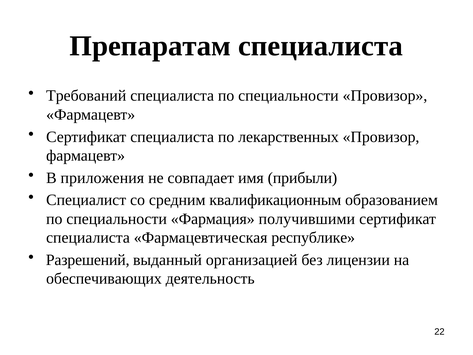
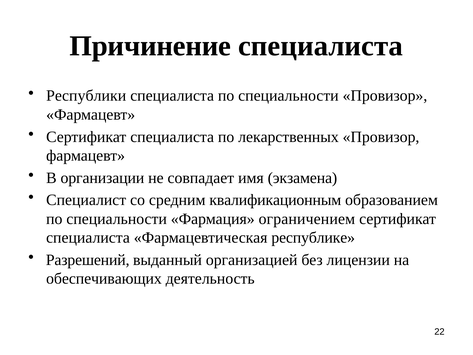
Препаратам: Препаратам -> Причинение (150, 46)
Требований: Требований -> Республики (86, 96)
приложения: приложения -> организации (102, 178)
прибыли: прибыли -> экзамена (302, 178)
получившими: получившими -> ограничением (307, 219)
